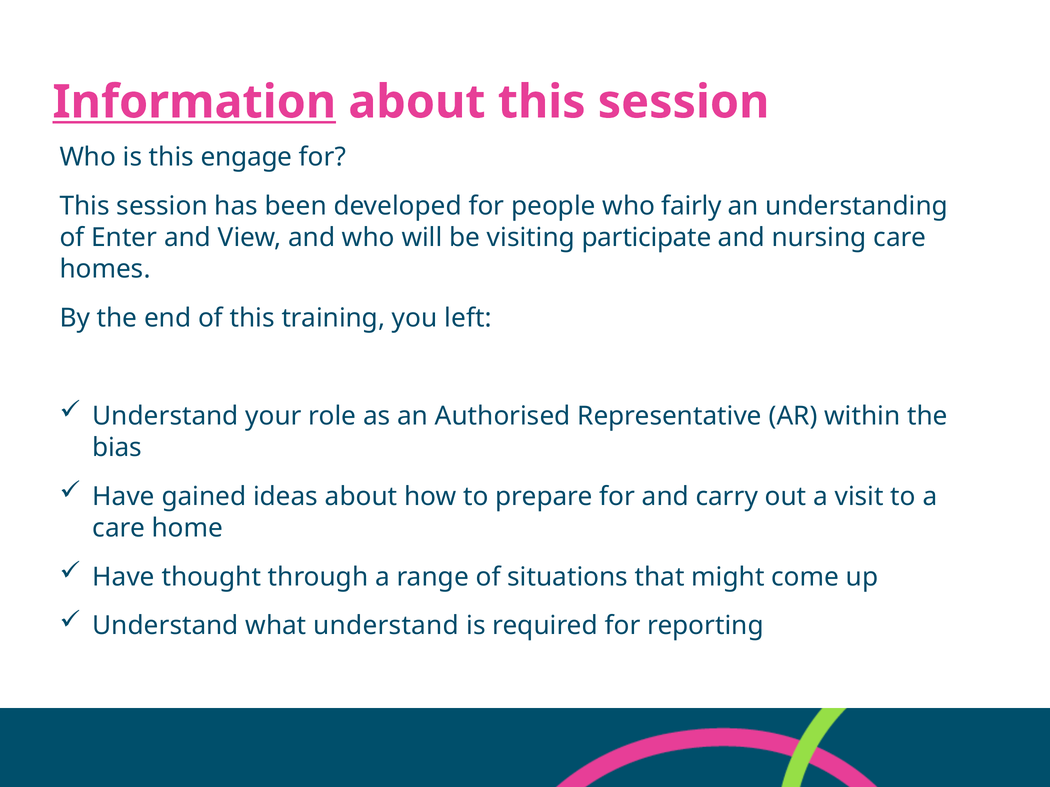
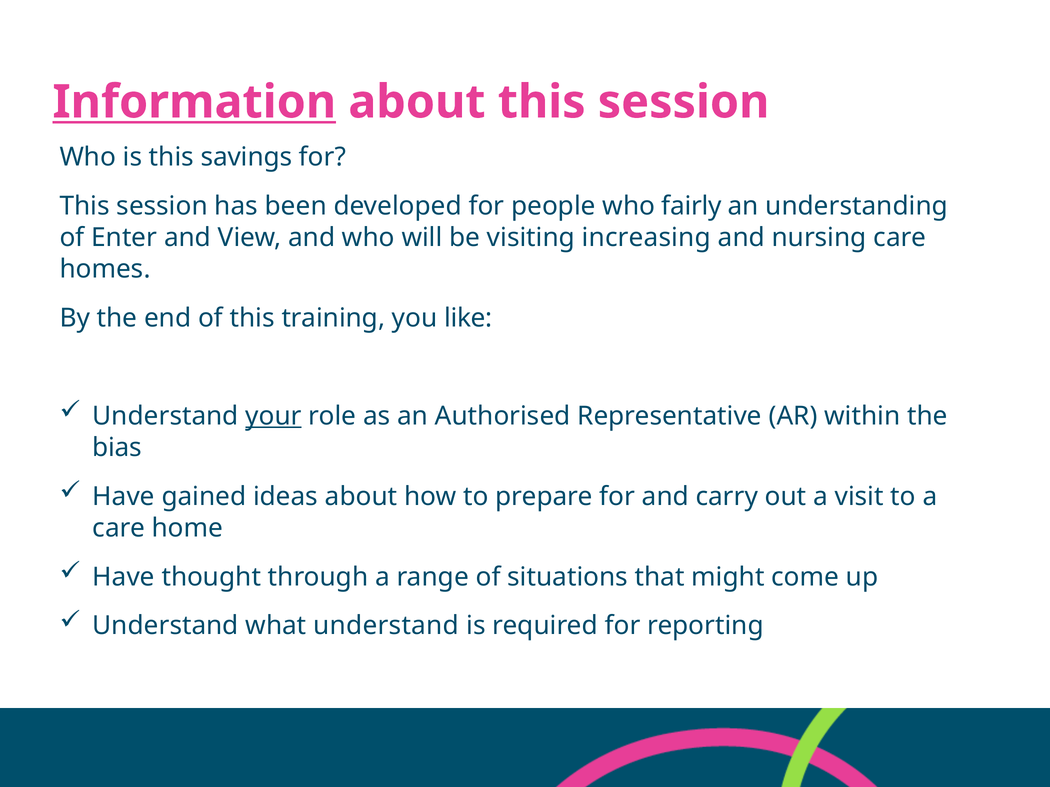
engage: engage -> savings (246, 157)
participate: participate -> increasing (646, 238)
left: left -> like (468, 318)
your underline: none -> present (274, 416)
